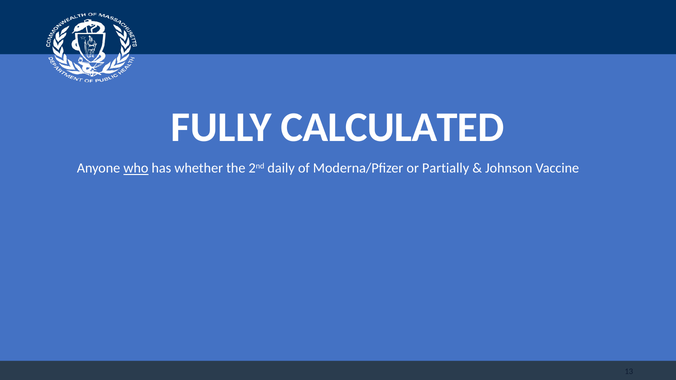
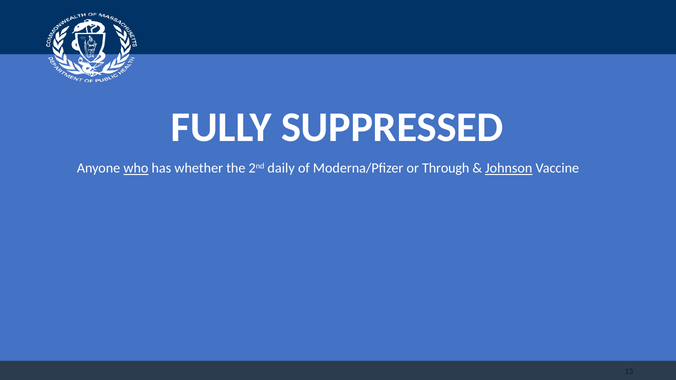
CALCULATED: CALCULATED -> SUPPRESSED (392, 127)
Partially: Partially -> Through (446, 168)
Johnson underline: none -> present (509, 168)
